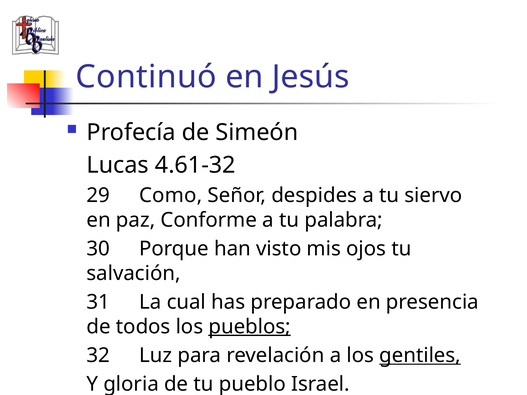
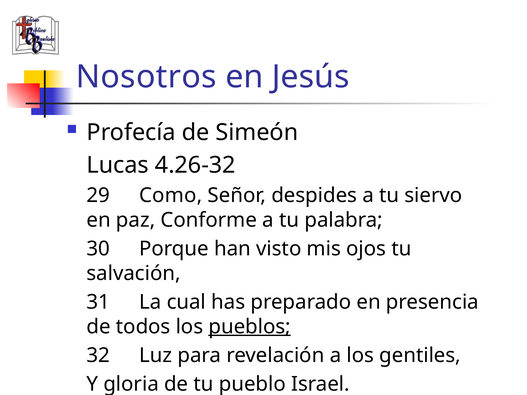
Continuó: Continuó -> Nosotros (146, 77)
4.61-32: 4.61-32 -> 4.26-32 (195, 165)
gentiles underline: present -> none (420, 356)
